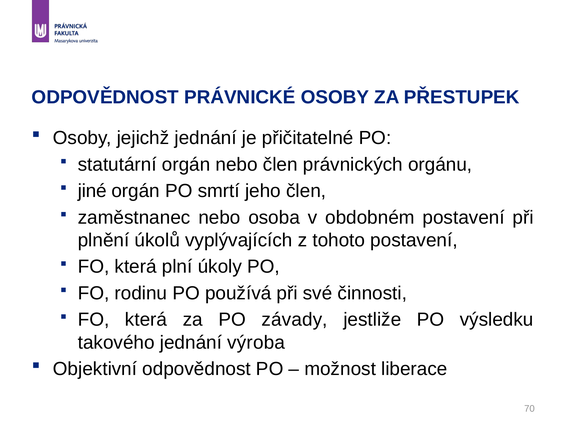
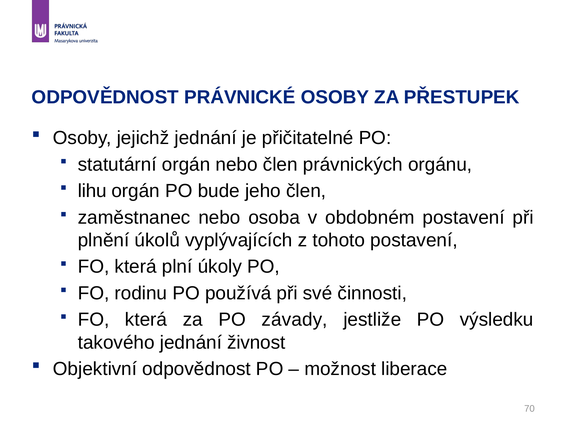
jiné: jiné -> lihu (92, 191)
smrtí: smrtí -> bude (219, 191)
výroba: výroba -> živnost (256, 342)
